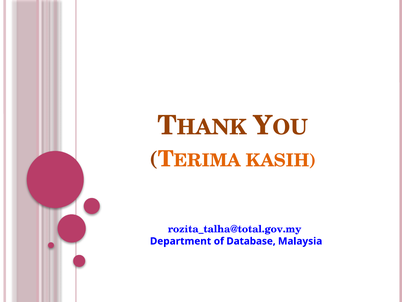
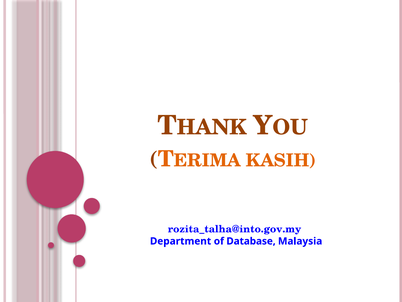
rozita_talha@total.gov.my: rozita_talha@total.gov.my -> rozita_talha@into.gov.my (235, 229)
